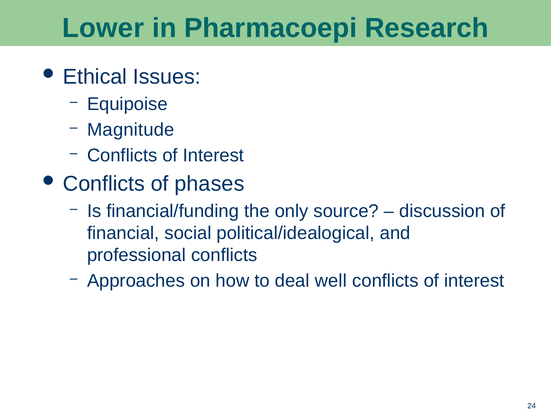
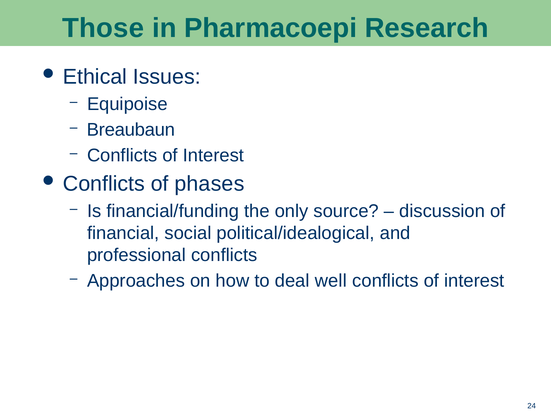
Lower: Lower -> Those (103, 28)
Magnitude: Magnitude -> Breaubaun (131, 130)
